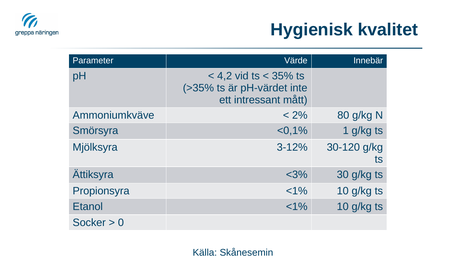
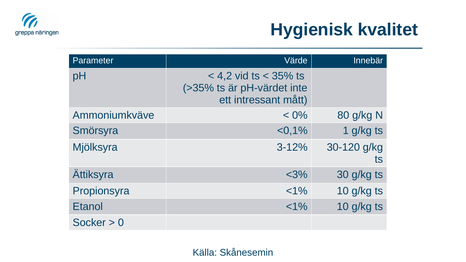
2%: 2% -> 0% (300, 115)
